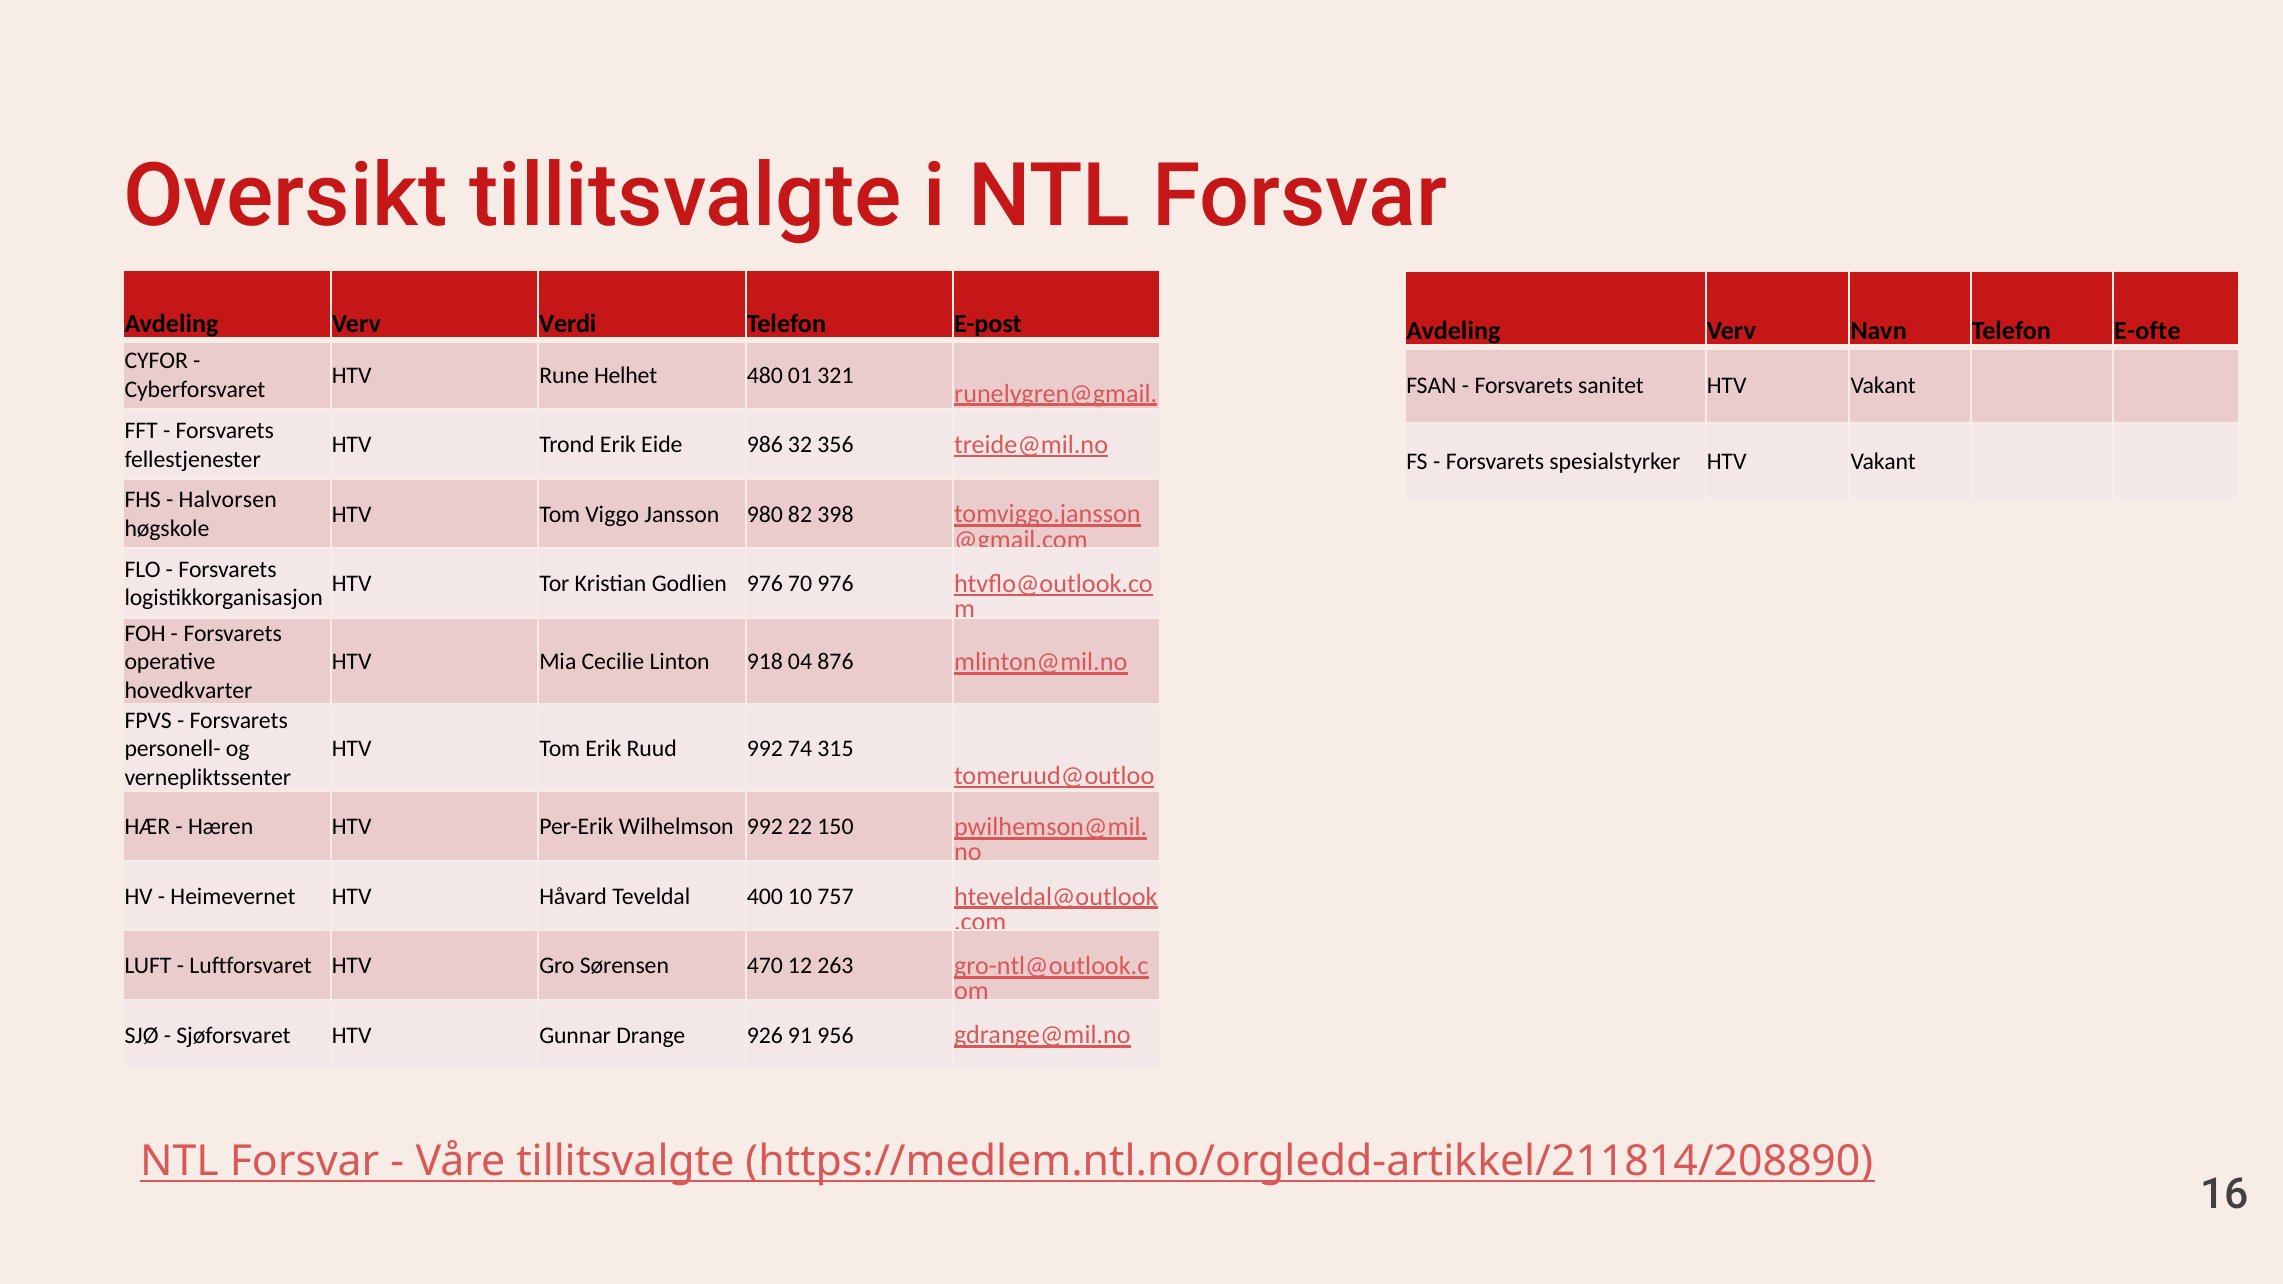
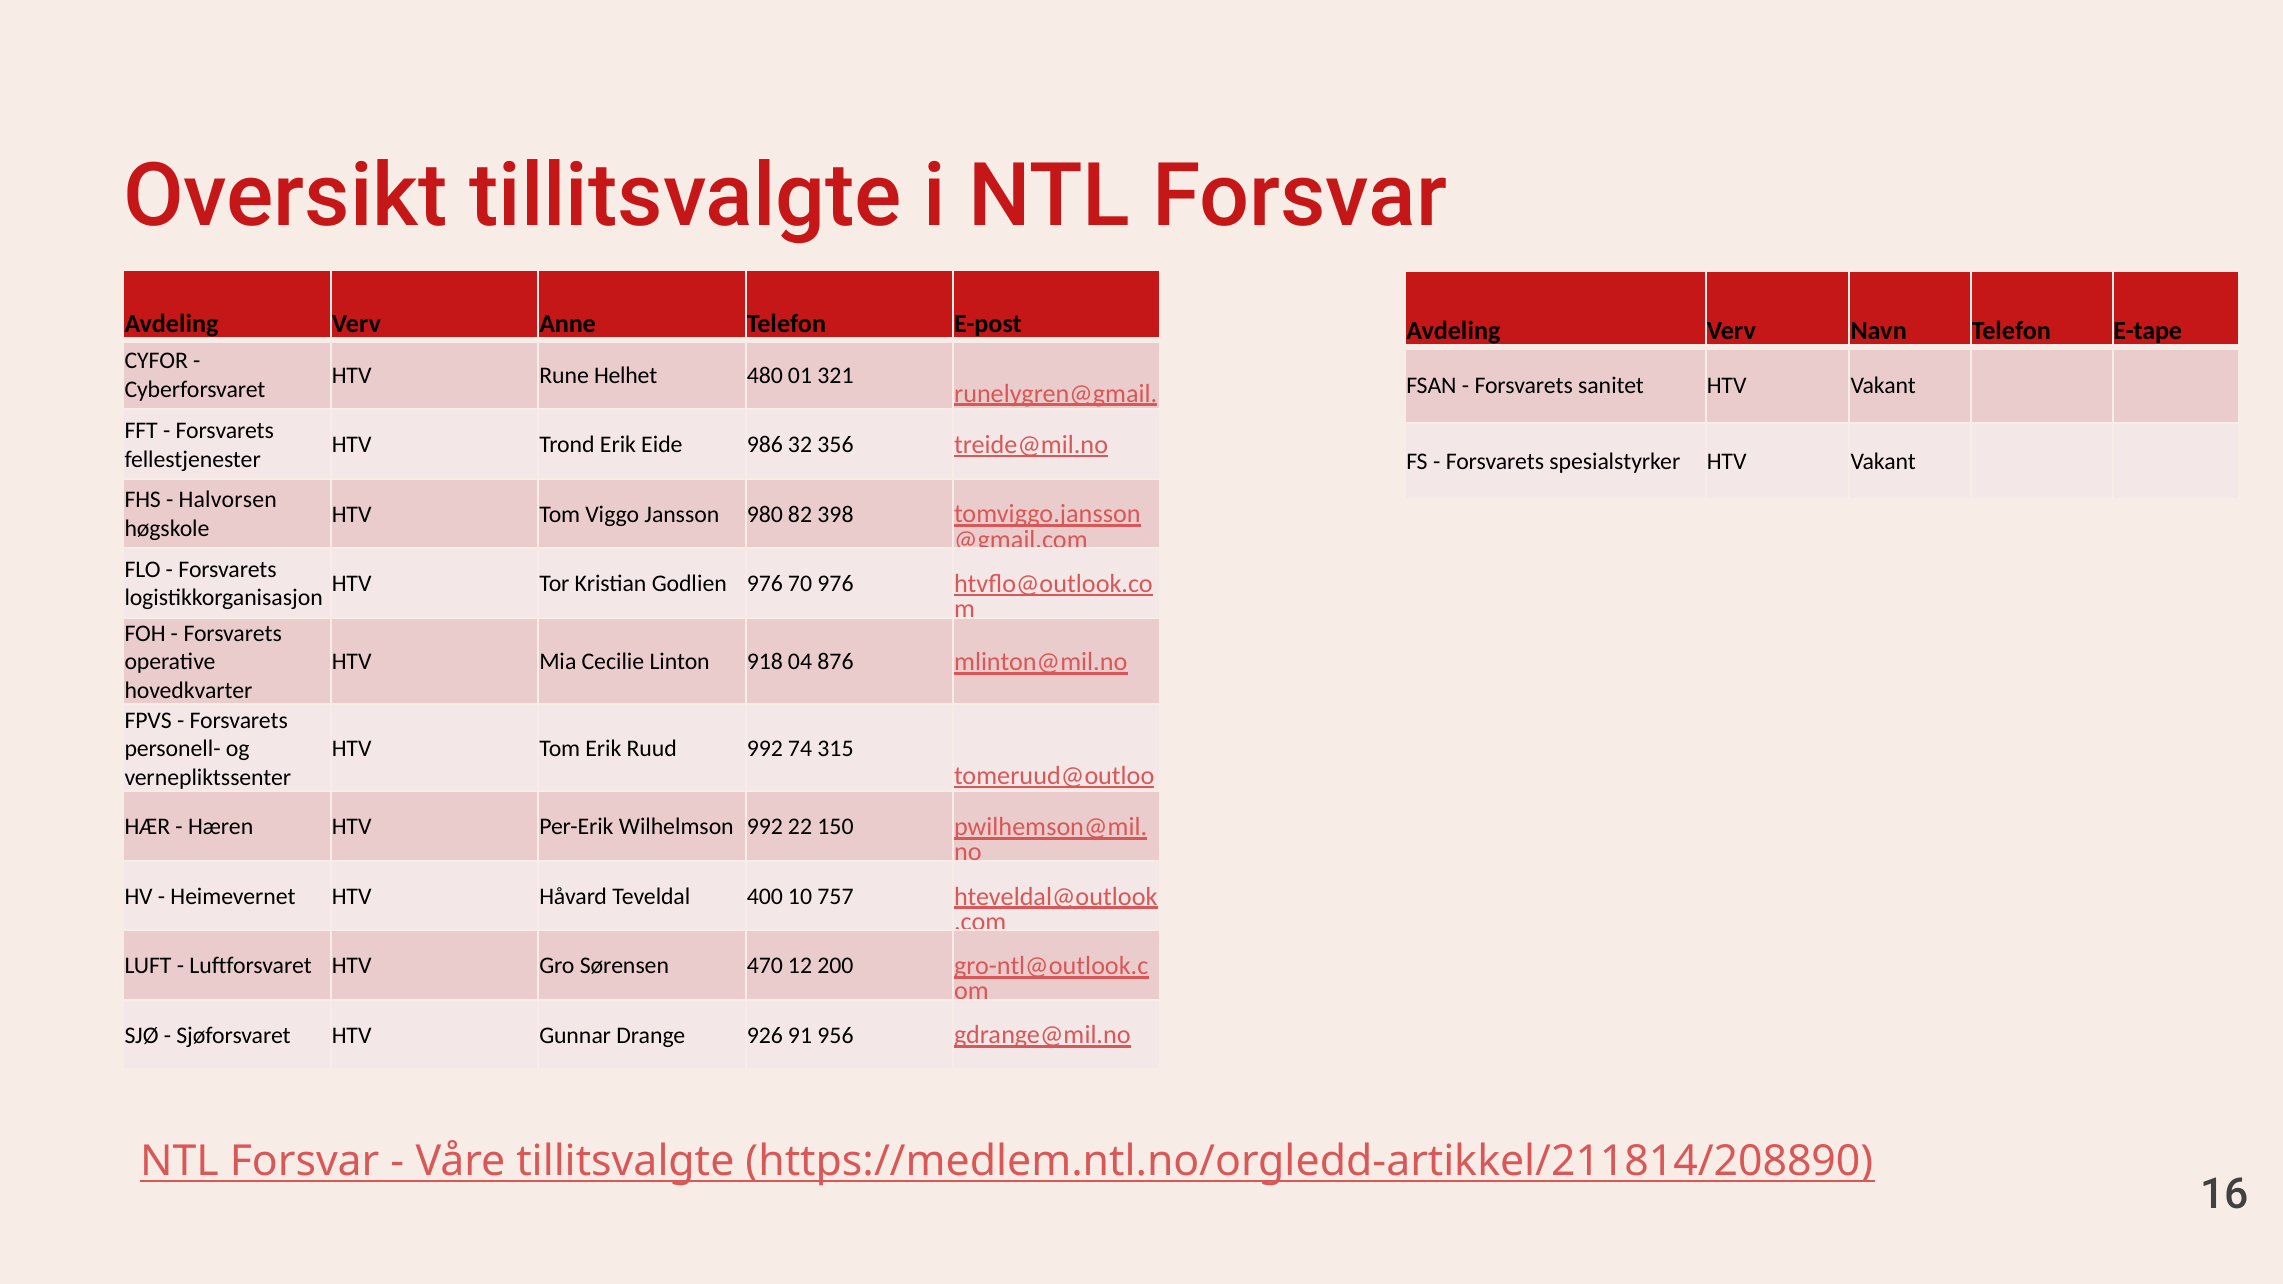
Verdi: Verdi -> Anne (568, 324)
E-ofte: E-ofte -> E-tape (2148, 331)
263: 263 -> 200 (835, 966)
